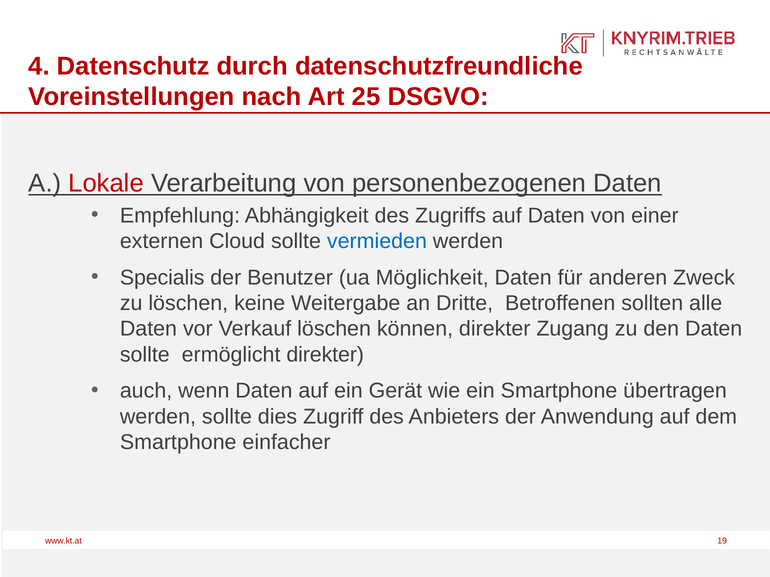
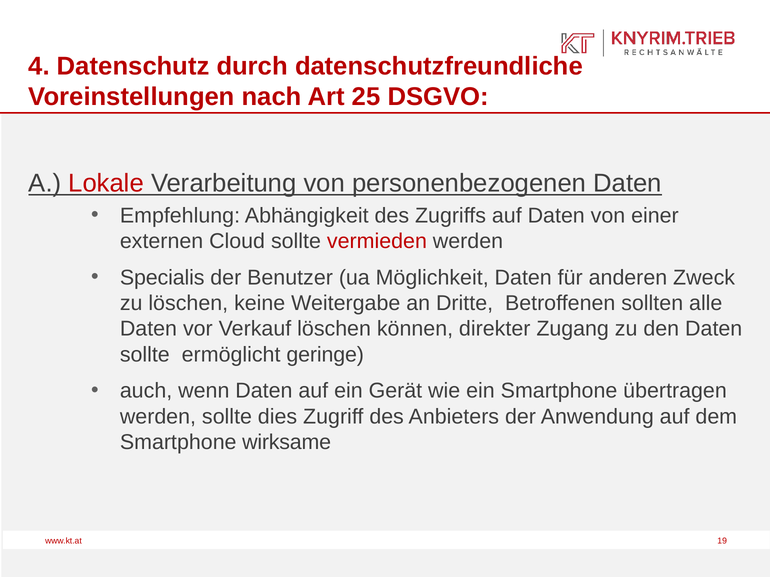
vermieden colour: blue -> red (377, 241)
ermöglicht direkter: direkter -> geringe (325, 355)
einfacher: einfacher -> wirksame (287, 443)
